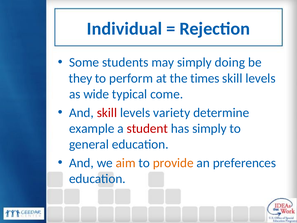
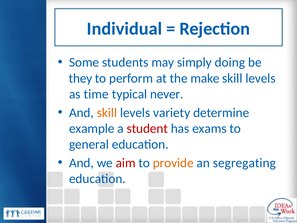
times: times -> make (205, 78)
wide: wide -> time (96, 94)
come: come -> never (167, 94)
skill colour: red -> orange (107, 113)
has simply: simply -> exams (209, 128)
aim colour: orange -> red (126, 163)
preferences: preferences -> segregating (244, 163)
